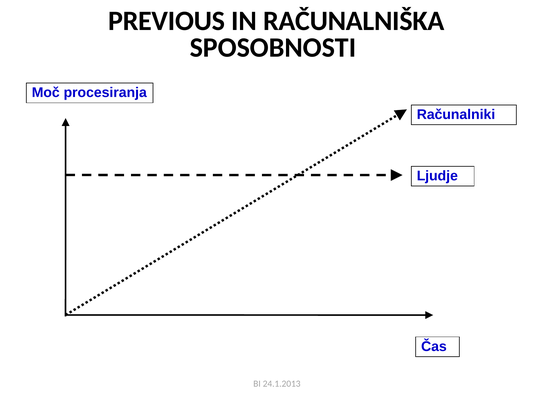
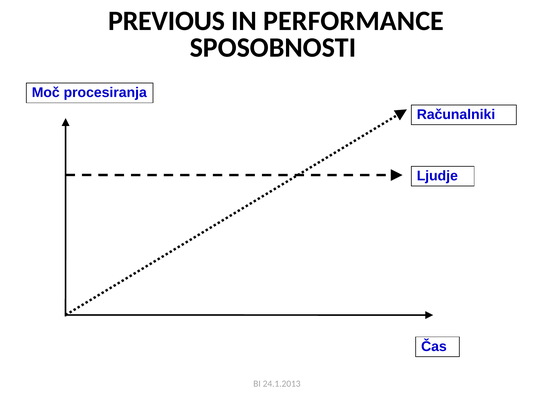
RAČUNALNIŠKA: RAČUNALNIŠKA -> PERFORMANCE (354, 21)
